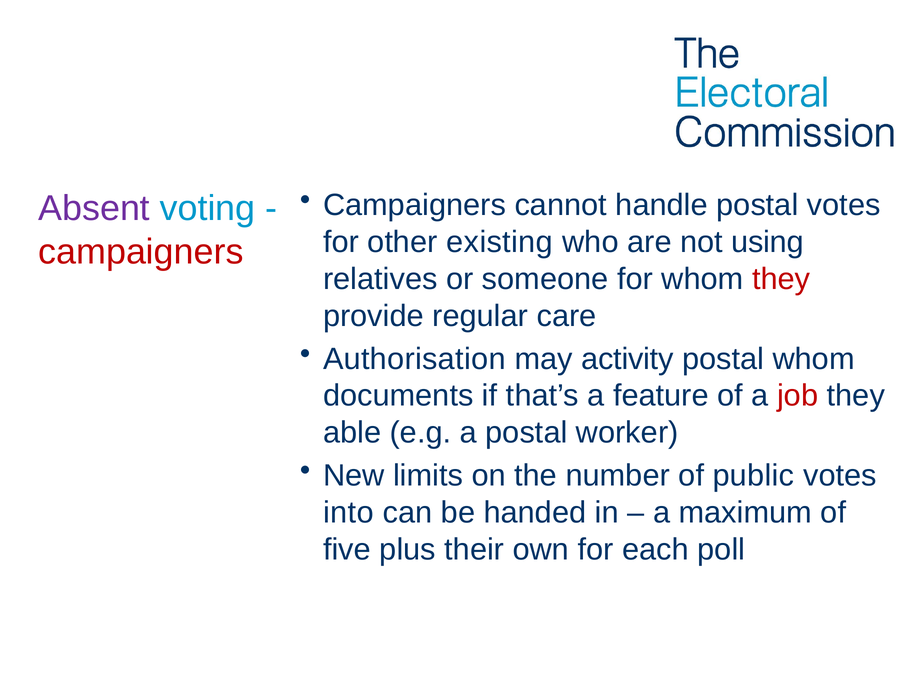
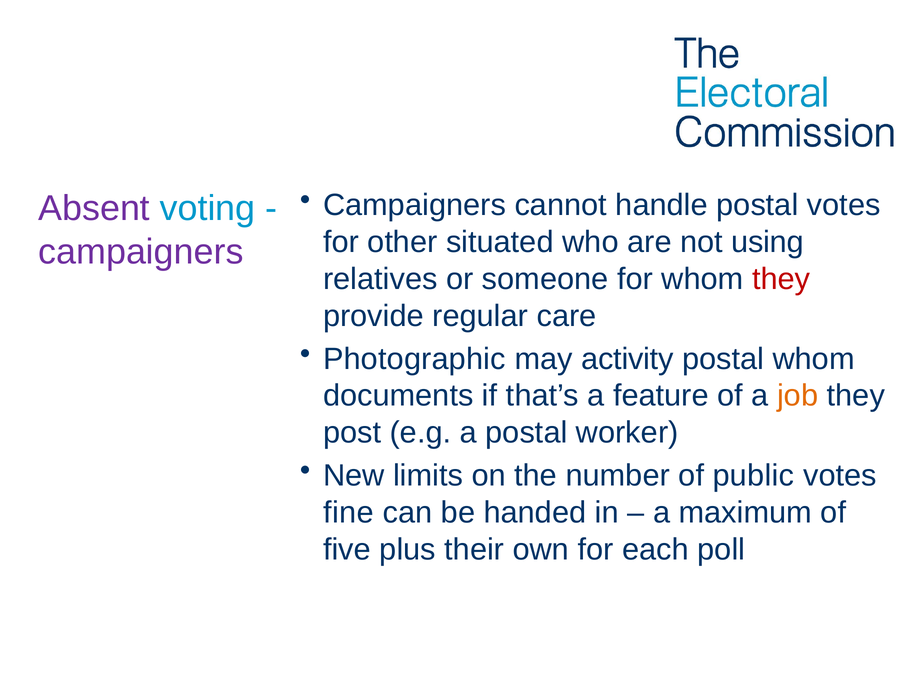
existing: existing -> situated (500, 242)
campaigners colour: red -> purple (141, 252)
Authorisation: Authorisation -> Photographic (414, 359)
job colour: red -> orange (798, 396)
able: able -> post (352, 433)
into: into -> fine (349, 513)
